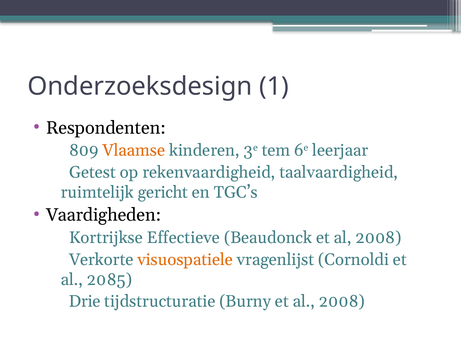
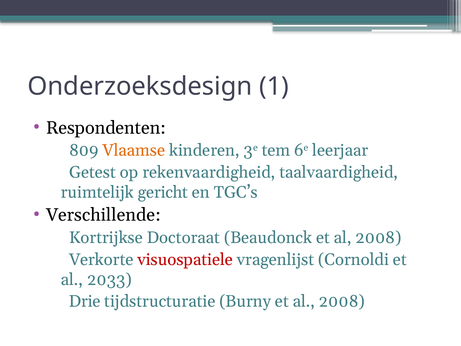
Vaardigheden: Vaardigheden -> Verschillende (103, 215)
Effectieve: Effectieve -> Doctoraat (183, 237)
visuospatiele colour: orange -> red (185, 259)
2085: 2085 -> 2033 (109, 279)
